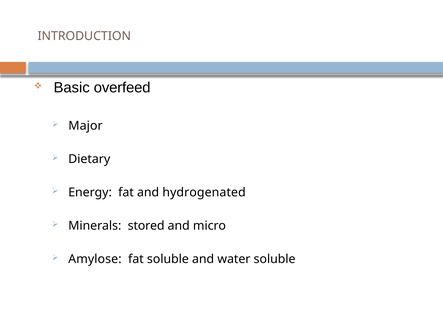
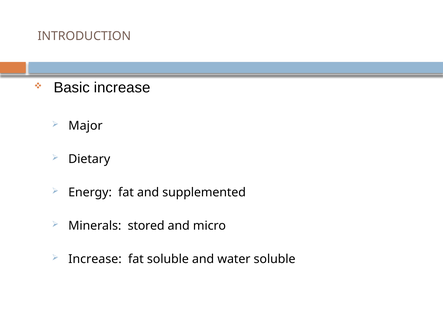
Basic overfeed: overfeed -> increase (122, 88)
hydrogenated: hydrogenated -> supplemented (204, 193)
Amylose: Amylose -> Increase (95, 259)
